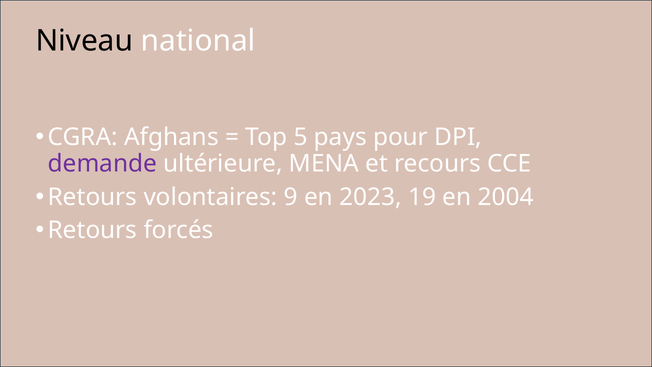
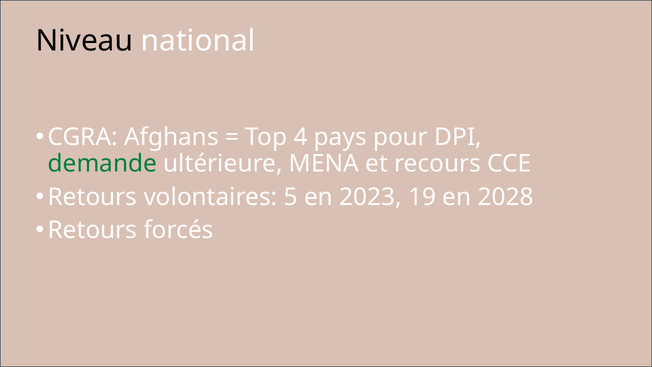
5: 5 -> 4 (301, 137)
demande colour: purple -> green (102, 164)
9: 9 -> 5 (291, 197)
2004: 2004 -> 2028 (506, 197)
